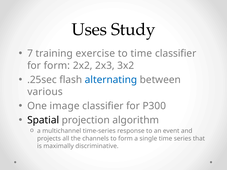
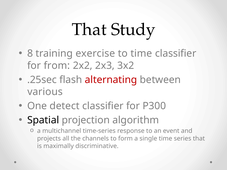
Uses: Uses -> That (89, 30)
7: 7 -> 8 (30, 54)
for form: form -> from (57, 66)
alternating colour: blue -> red (111, 80)
image: image -> detect (65, 106)
